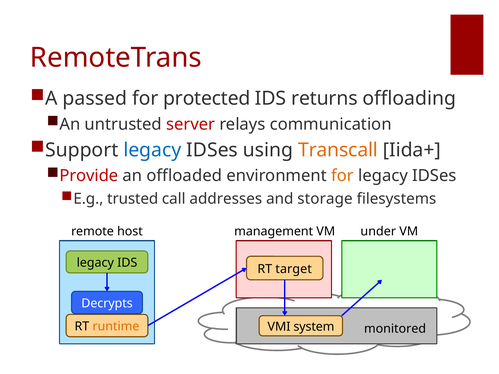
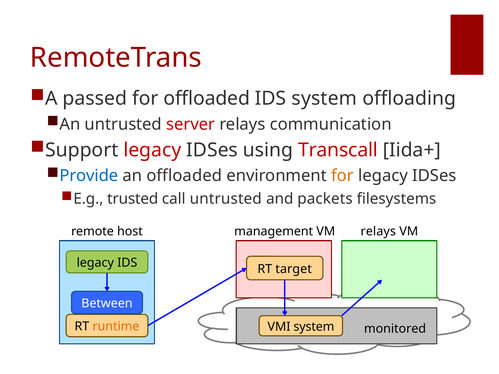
for protected: protected -> offloaded (207, 99)
IDS returns: returns -> system (324, 99)
legacy colour: blue -> red (152, 150)
Transcall colour: orange -> red (338, 150)
Provide colour: red -> blue (89, 176)
call addresses: addresses -> untrusted (226, 199)
storage: storage -> packets (325, 199)
VM under: under -> relays (378, 231)
Decrypts: Decrypts -> Between (107, 304)
